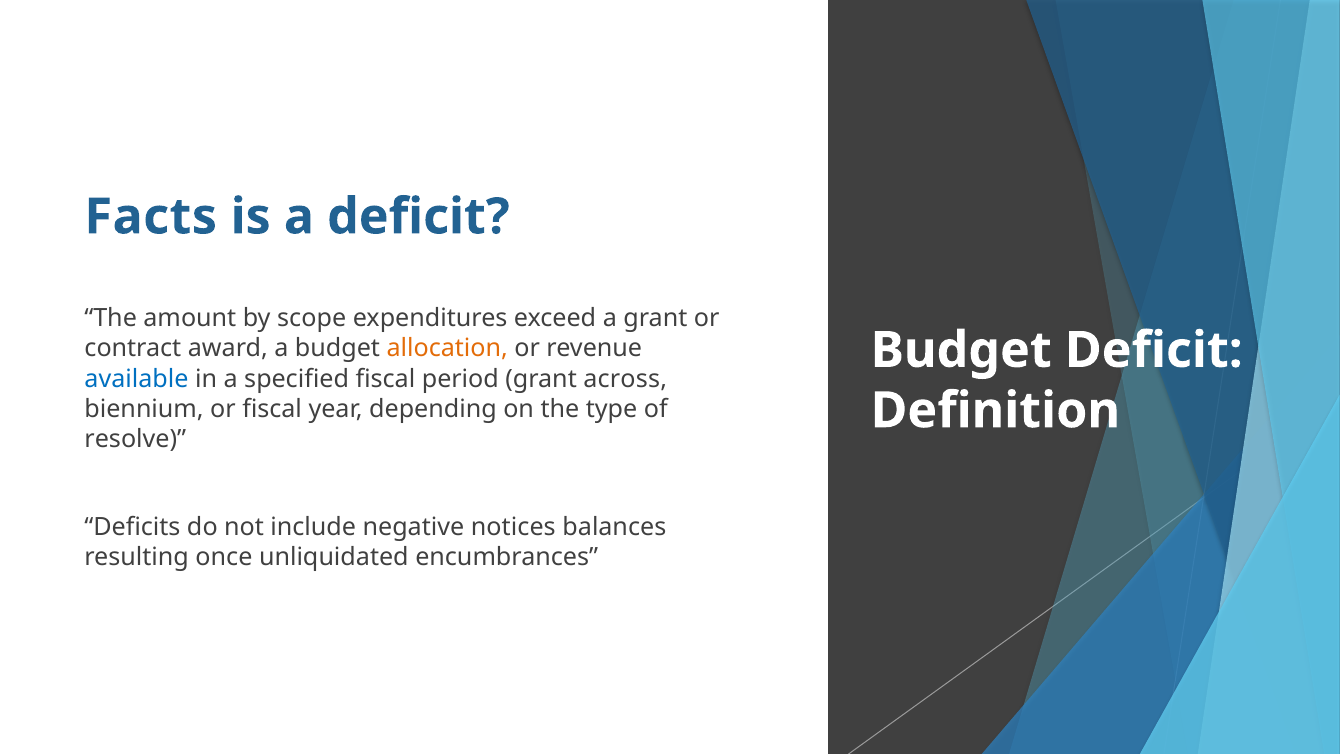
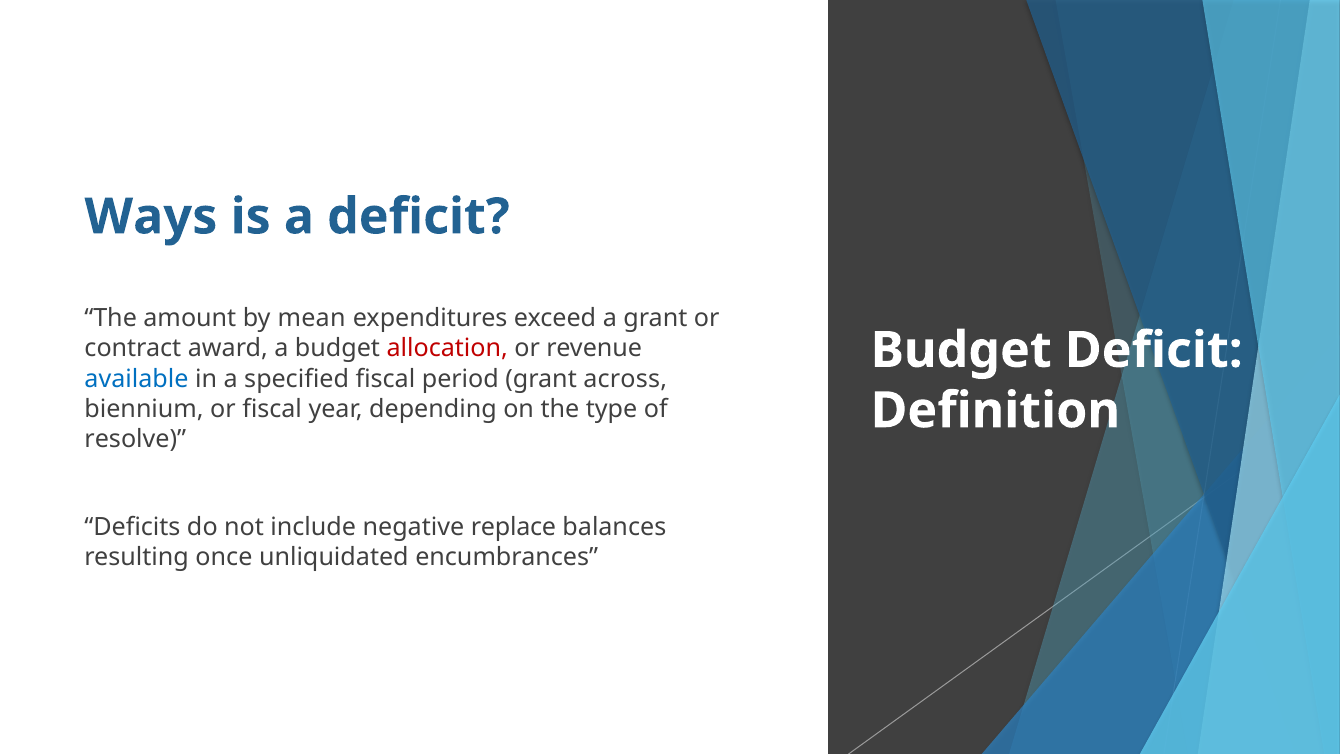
Facts: Facts -> Ways (151, 217)
scope: scope -> mean (312, 318)
allocation colour: orange -> red (447, 348)
notices: notices -> replace (513, 527)
